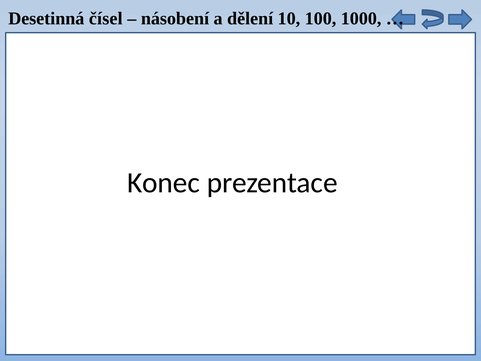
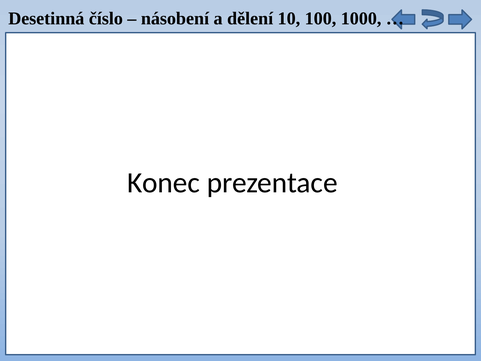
čísel: čísel -> číslo (106, 18)
